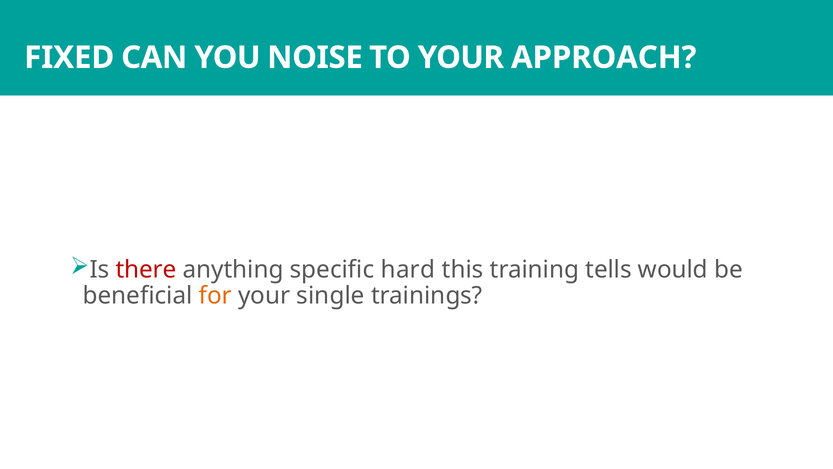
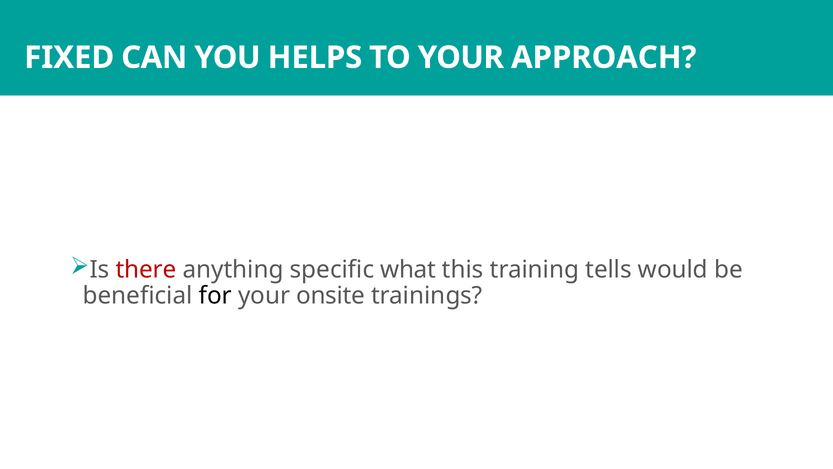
NOISE: NOISE -> HELPS (315, 58)
hard: hard -> what (408, 269)
for colour: orange -> black (215, 296)
single: single -> onsite (331, 296)
